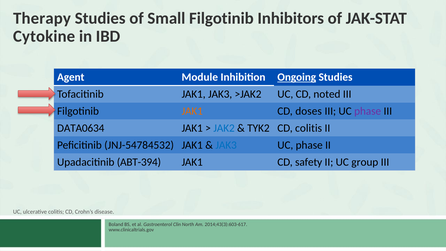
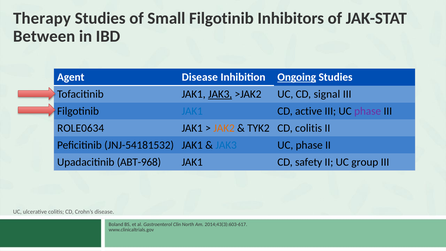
Cytokine: Cytokine -> Between (44, 36)
Agent Module: Module -> Disease (200, 77)
JAK3 underline: none -> present (220, 94)
noted: noted -> signal (327, 94)
JAK1 colour: orange -> blue (192, 111)
doses: doses -> active (309, 111)
DATA0634: DATA0634 -> ROLE0634 (81, 128)
JAK2 colour: blue -> orange (224, 128)
JNJ-54784532: JNJ-54784532 -> JNJ-54181532 (139, 145)
ABT-394: ABT-394 -> ABT-968 (139, 162)
